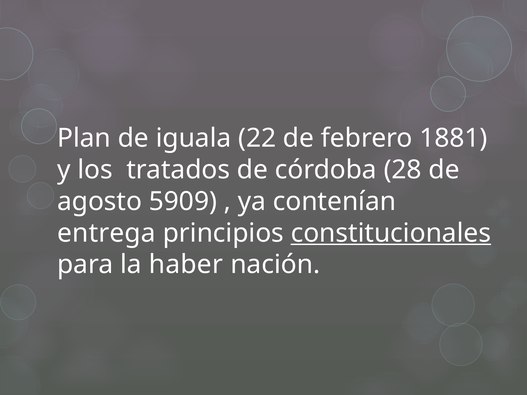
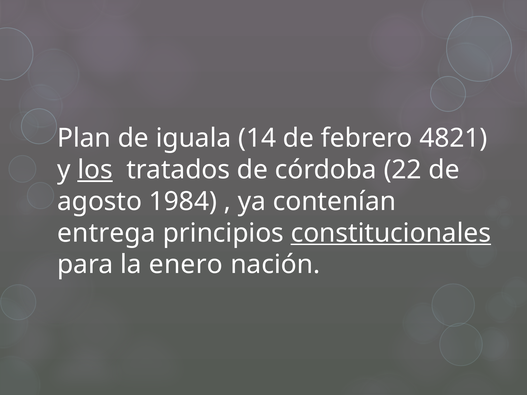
22: 22 -> 14 (257, 138)
1881: 1881 -> 4821 (453, 138)
los underline: none -> present (95, 170)
28: 28 -> 22 (403, 170)
5909: 5909 -> 1984 (183, 202)
haber: haber -> enero (186, 265)
